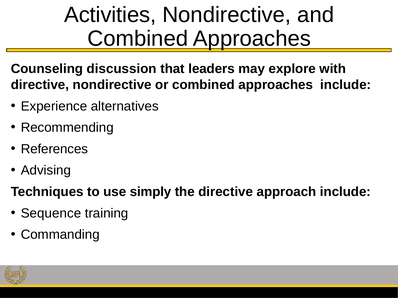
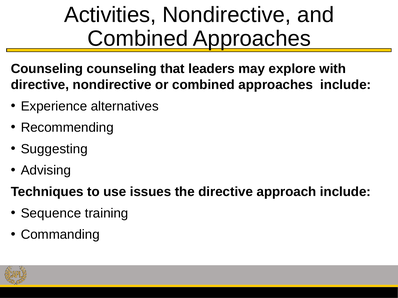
Counseling discussion: discussion -> counseling (122, 69)
References: References -> Suggesting (54, 149)
simply: simply -> issues (151, 192)
